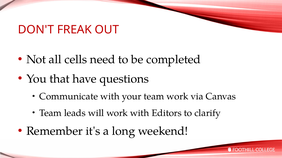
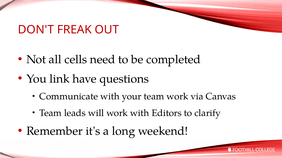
that: that -> link (60, 79)
